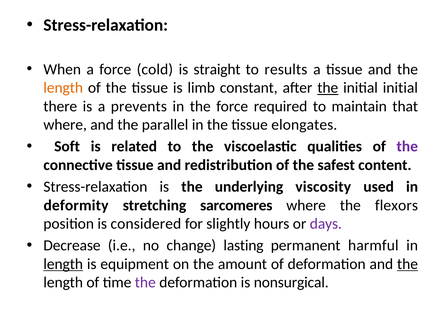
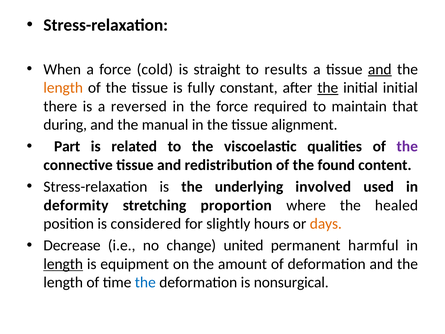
and underline: none -> present (380, 69)
limb: limb -> fully (201, 88)
prevents: prevents -> reversed (139, 106)
where: where -> during (65, 125)
parallel: parallel -> manual (165, 125)
elongates: elongates -> alignment (304, 125)
Soft: Soft -> Part (67, 146)
safest: safest -> found (336, 165)
viscosity: viscosity -> involved (323, 187)
sarcomeres: sarcomeres -> proportion (236, 205)
flexors: flexors -> healed (396, 205)
days colour: purple -> orange (326, 224)
lasting: lasting -> united (244, 245)
the underline: present -> none (407, 264)
the colour: purple -> blue (145, 282)
